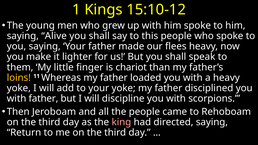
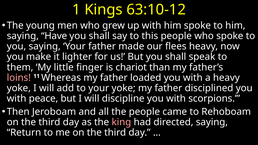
15:10-12: 15:10-12 -> 63:10-12 (156, 10)
Alive: Alive -> Have (54, 36)
loins colour: yellow -> pink (19, 78)
with father: father -> peace (43, 99)
